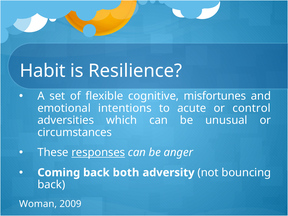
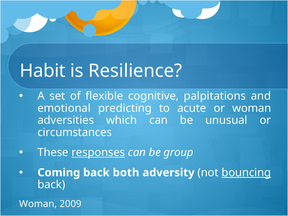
misfortunes: misfortunes -> palpitations (215, 96)
intentions: intentions -> predicting (125, 108)
or control: control -> woman (252, 108)
anger: anger -> group (178, 152)
bouncing underline: none -> present (246, 173)
